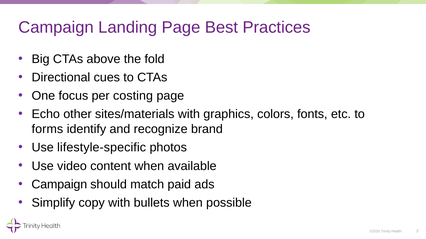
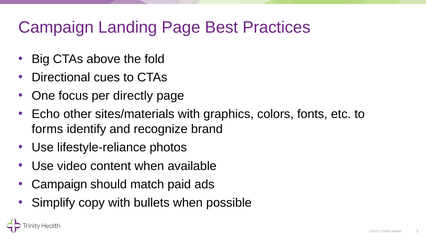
costing: costing -> directly (133, 96)
lifestyle-specific: lifestyle-specific -> lifestyle-reliance (102, 148)
